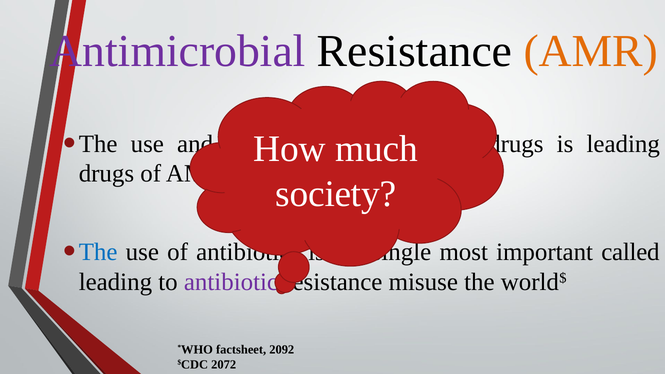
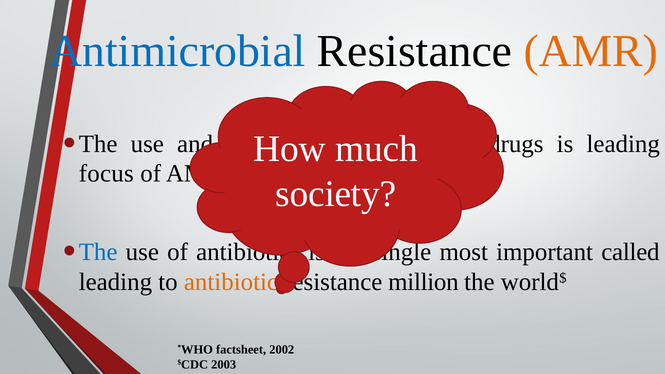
Antimicrobial colour: purple -> blue (178, 51)
drugs: drugs -> focus (106, 174)
antibiotic colour: purple -> orange (231, 282)
misuse: misuse -> million (423, 282)
2092: 2092 -> 2002 (282, 350)
2072: 2072 -> 2003 (224, 365)
